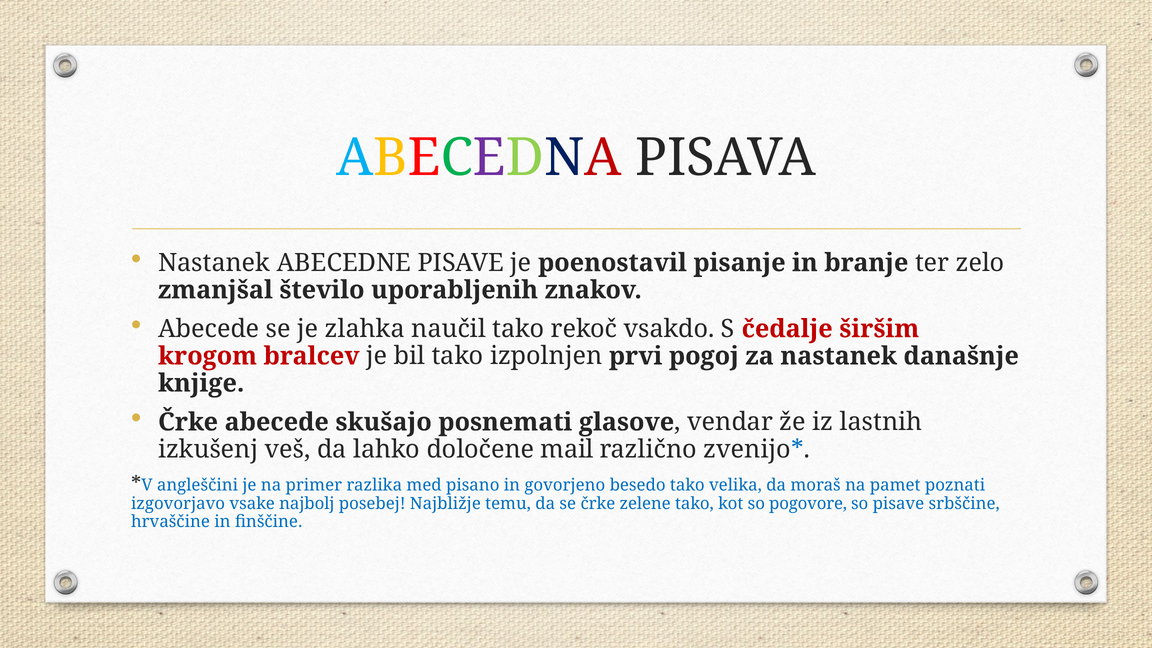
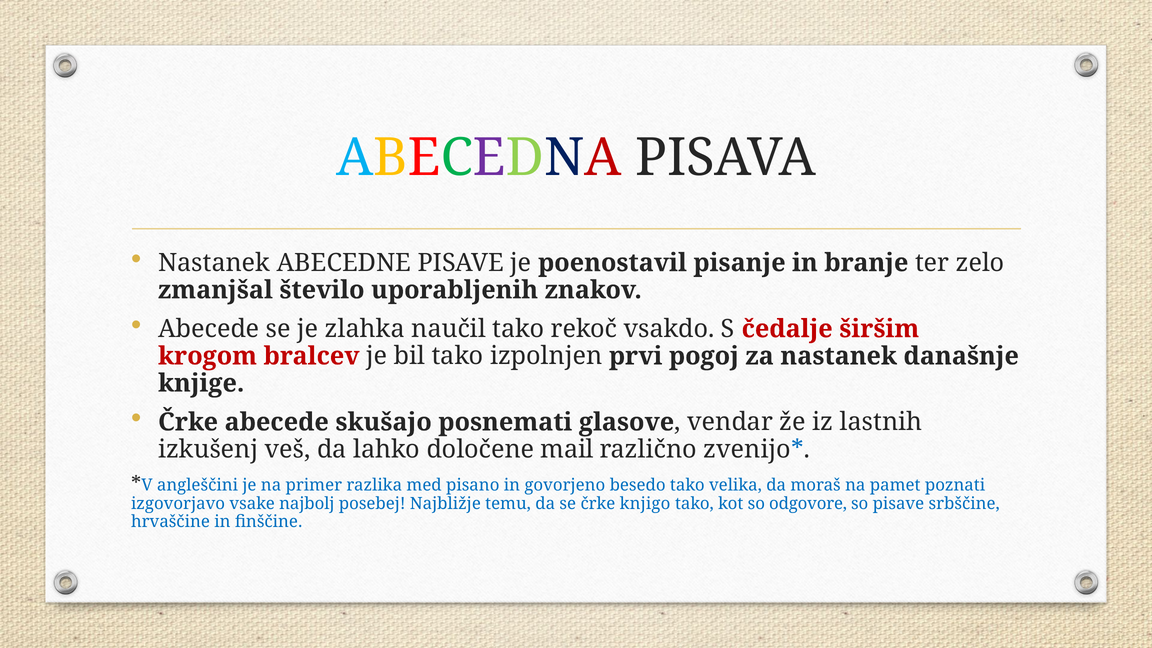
zelene: zelene -> knjigo (645, 504)
pogovore: pogovore -> odgovore (808, 504)
